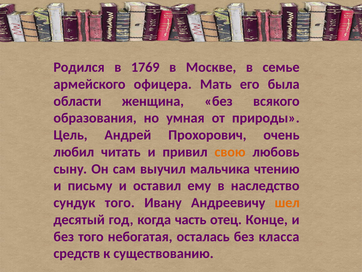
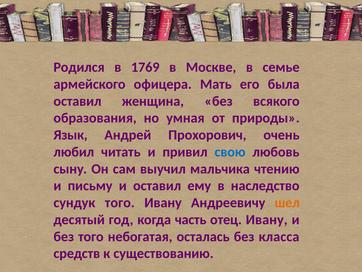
области: области -> оставил (77, 101)
Цель: Цель -> Язык (70, 135)
свою colour: orange -> blue (230, 152)
отец Конце: Конце -> Ивану (267, 219)
